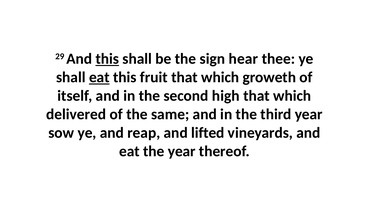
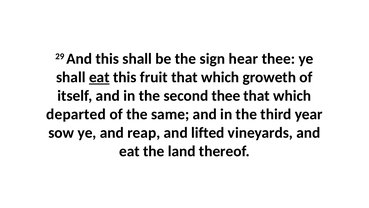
this underline: present -> none (107, 59)
second high: high -> thee (226, 96)
delivered: delivered -> departed (76, 114)
the year: year -> land (182, 151)
